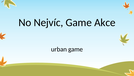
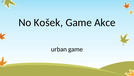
Nejvíc: Nejvíc -> Košek (48, 22)
